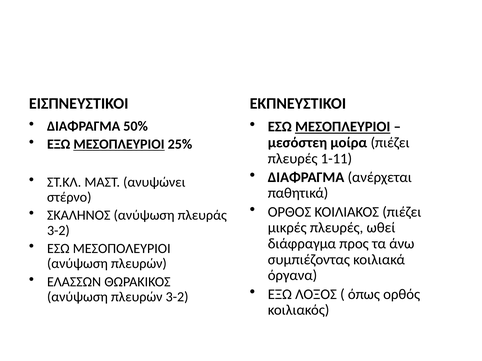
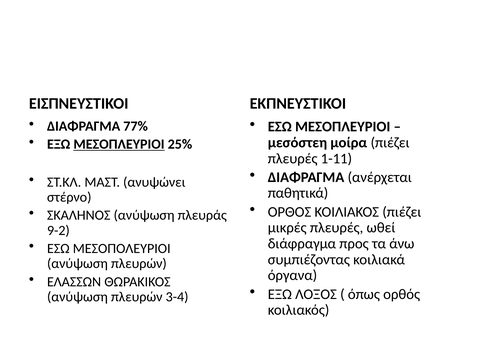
ΜΕΣΟΠΛΕΥΡΙΟΙ underline: present -> none (343, 127)
50%: 50% -> 77% (136, 126)
3-2: 3-2 -> 9-2 (58, 231)
πλευρών 3-2: 3-2 -> 3-4 (177, 297)
